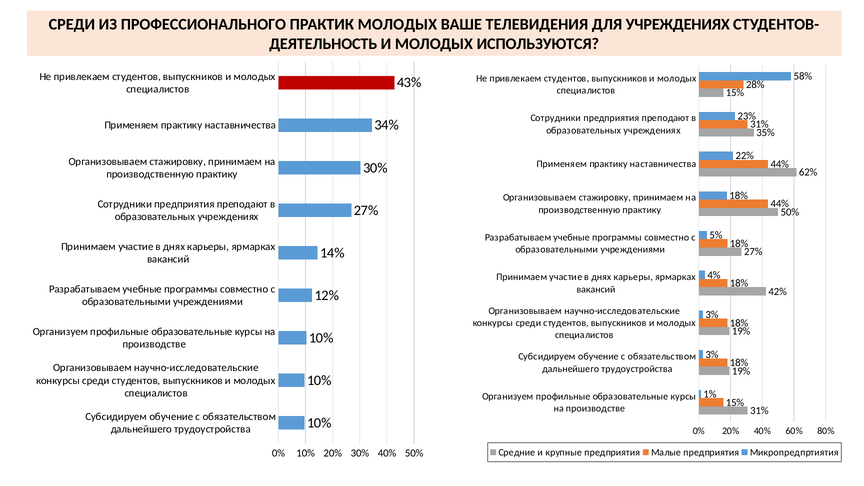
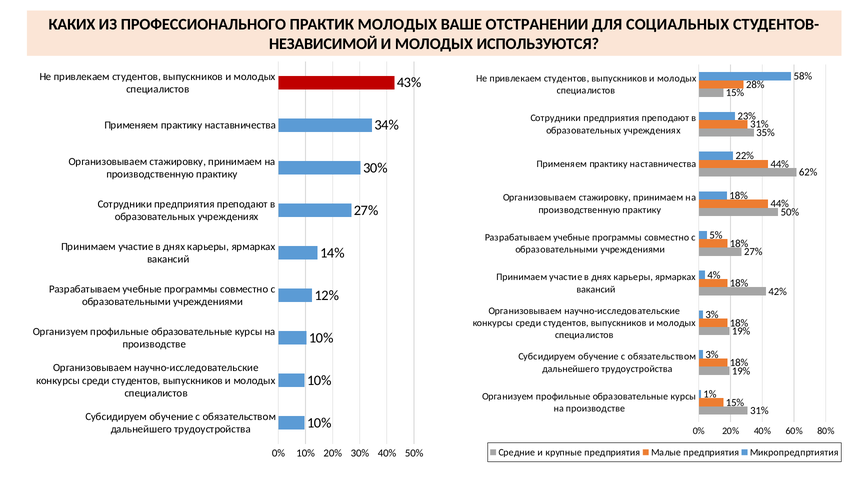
СРЕДИ: СРЕДИ -> КАКИХ (72, 25)
ТЕЛЕВИДЕНИЯ: ТЕЛЕВИДЕНИЯ -> ОТСТРАНЕНИИ (537, 25)
ДЛЯ УЧРЕЖДЕНИЯХ: УЧРЕЖДЕНИЯХ -> СОЦИАЛЬНЫХ (678, 25)
ДЕЯТЕЛЬНОСТЬ: ДЕЯТЕЛЬНОСТЬ -> НЕЗАВИСИМОЙ (323, 44)
